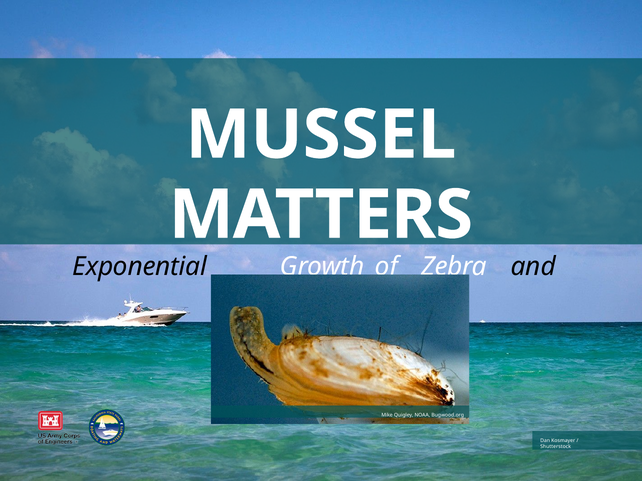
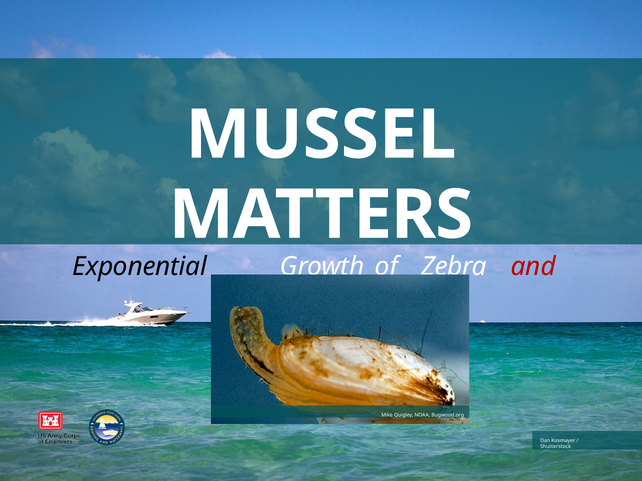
and colour: black -> red (533, 267)
